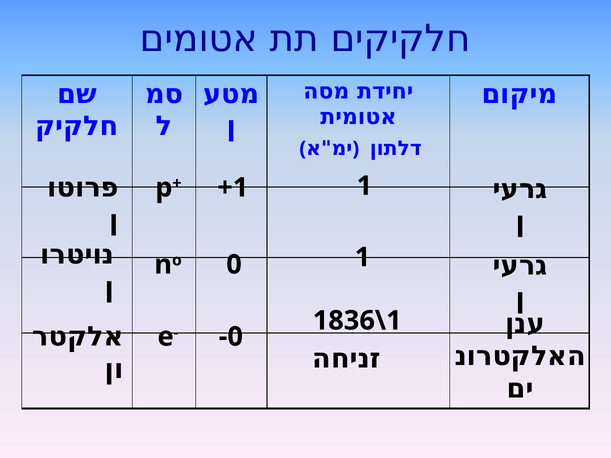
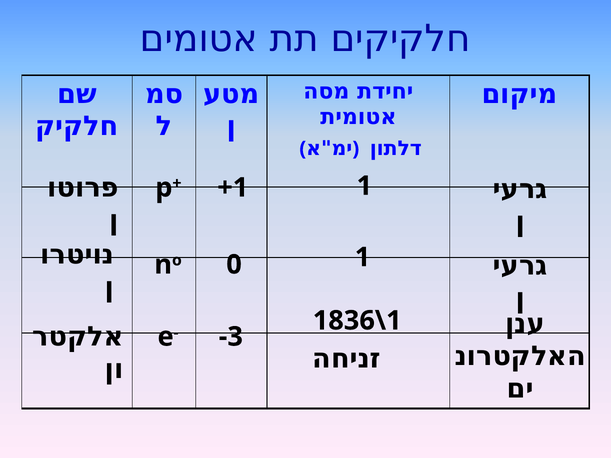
-0: -0 -> -3 (231, 337)
